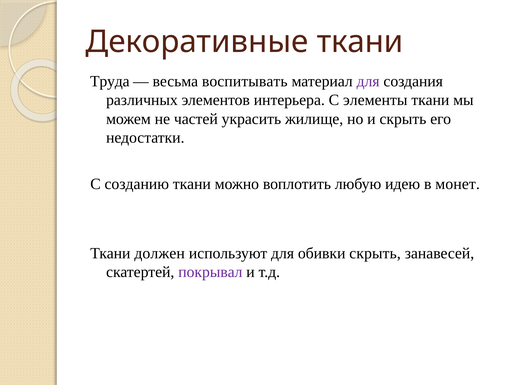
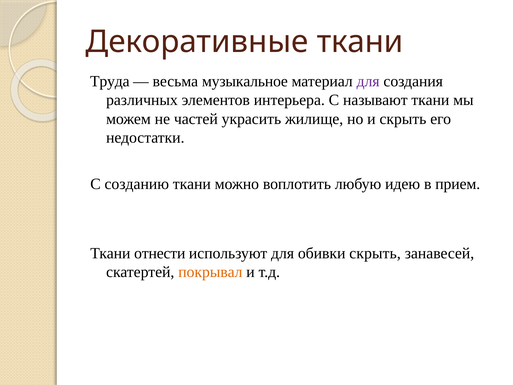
воспитывать: воспитывать -> музыкальное (245, 81)
элементы: элементы -> называют (375, 100)
монет: монет -> прием (458, 184)
должен: должен -> отнести (160, 253)
покрывал colour: purple -> orange (210, 272)
